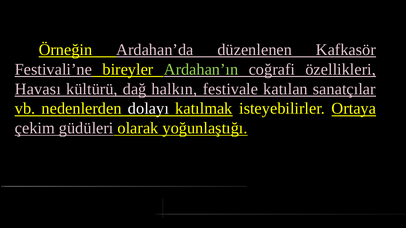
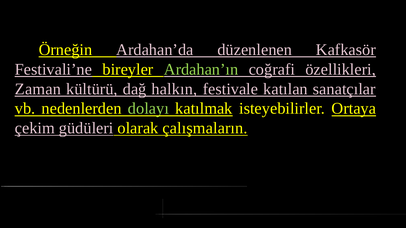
Havası: Havası -> Zaman (38, 89)
dolayı colour: white -> light green (148, 109)
yoğunlaştığı: yoğunlaştığı -> çalışmaların (205, 128)
